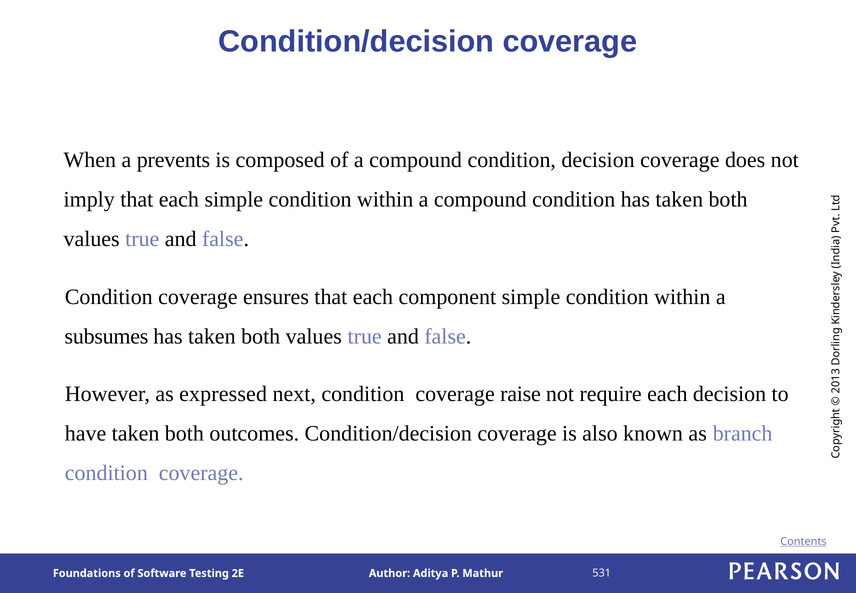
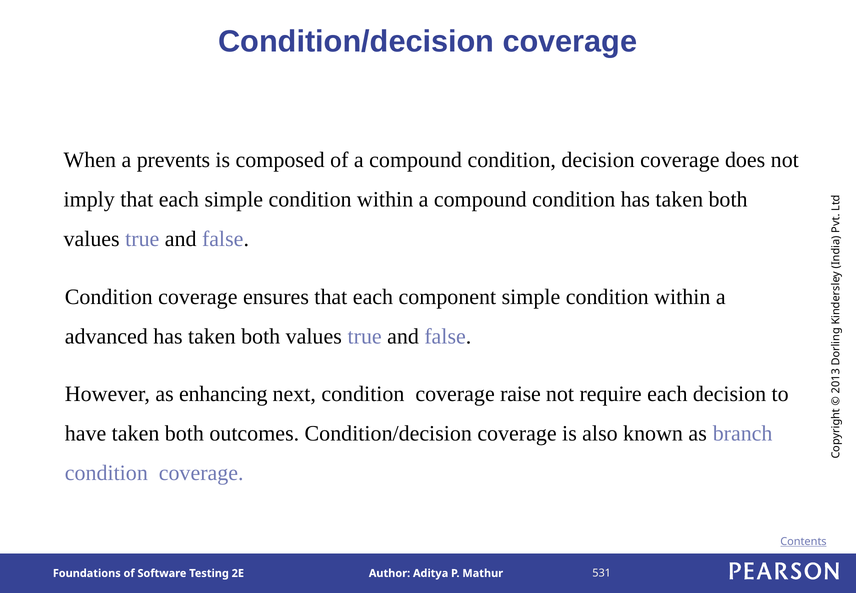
subsumes: subsumes -> advanced (106, 336)
expressed: expressed -> enhancing (223, 394)
